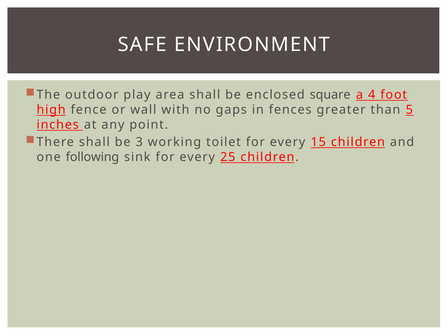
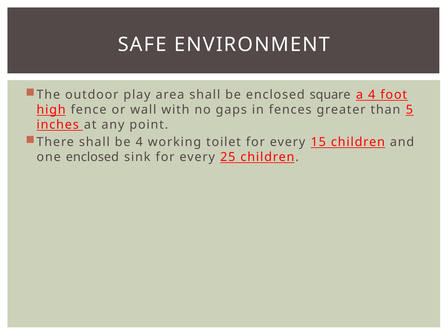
be 3: 3 -> 4 (139, 142)
one following: following -> enclosed (92, 157)
